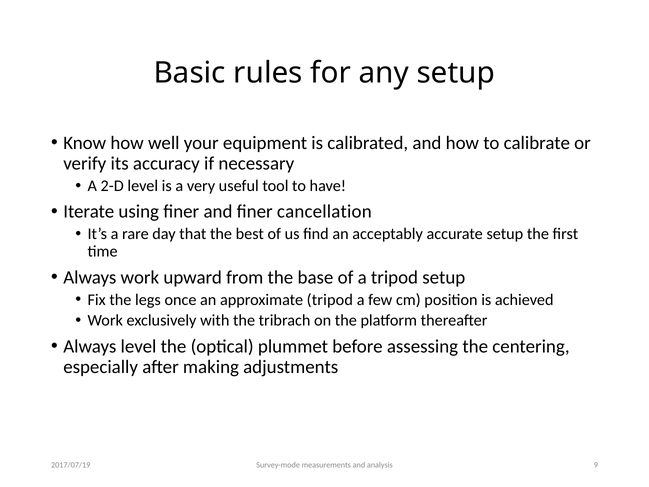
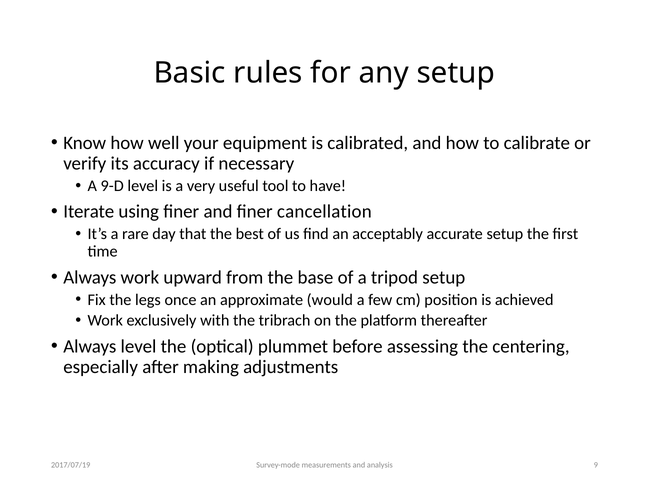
2-D: 2-D -> 9-D (112, 186)
approximate tripod: tripod -> would (330, 299)
